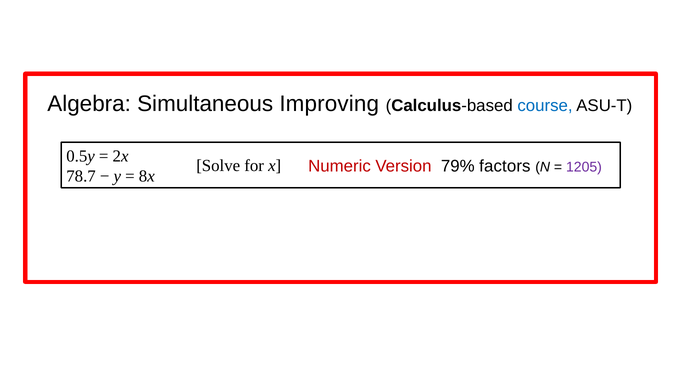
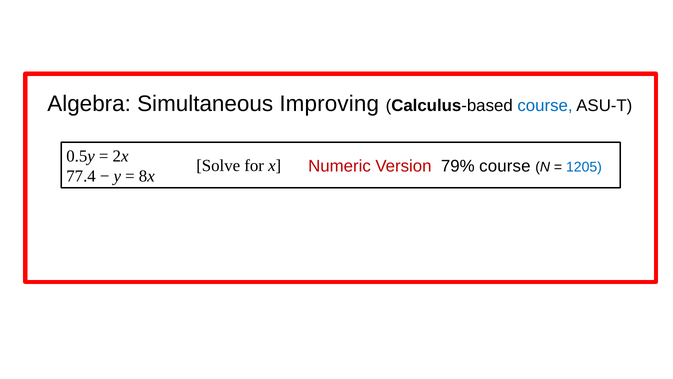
79% factors: factors -> course (505, 166)
1205 colour: purple -> blue (584, 167)
78.7: 78.7 -> 77.4 (81, 176)
